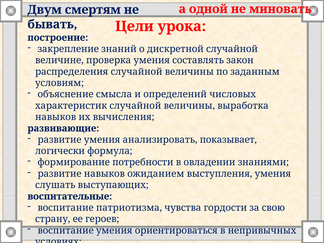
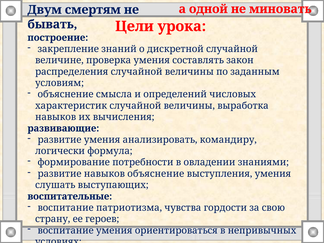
показывает: показывает -> командиру (228, 140)
навыков ожиданием: ожиданием -> объяснение (156, 174)
